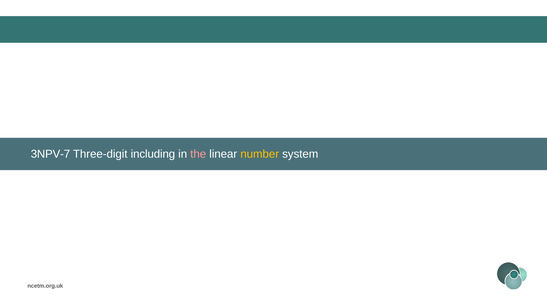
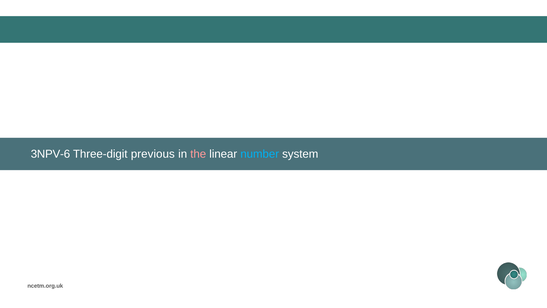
3NPV-7: 3NPV-7 -> 3NPV-6 (50, 154)
including: including -> previous (153, 154)
number colour: yellow -> light blue (260, 154)
